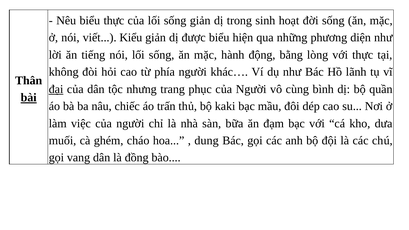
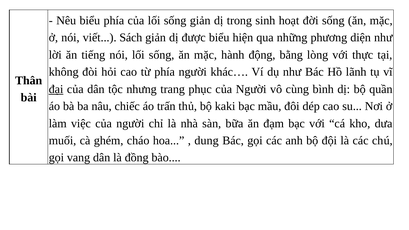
biểu thực: thực -> phía (114, 21)
Kiểu: Kiểu -> Sách (131, 38)
bài underline: present -> none (29, 98)
